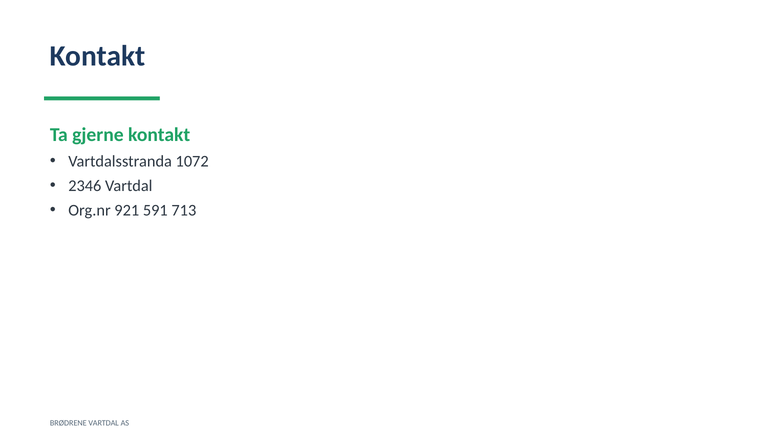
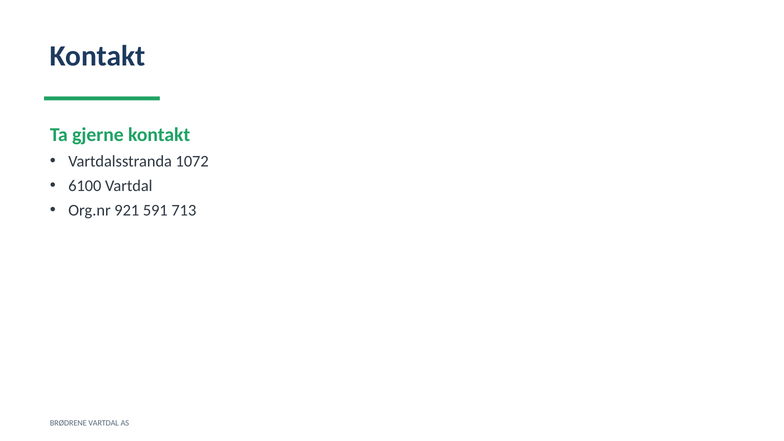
2346: 2346 -> 6100 (85, 186)
